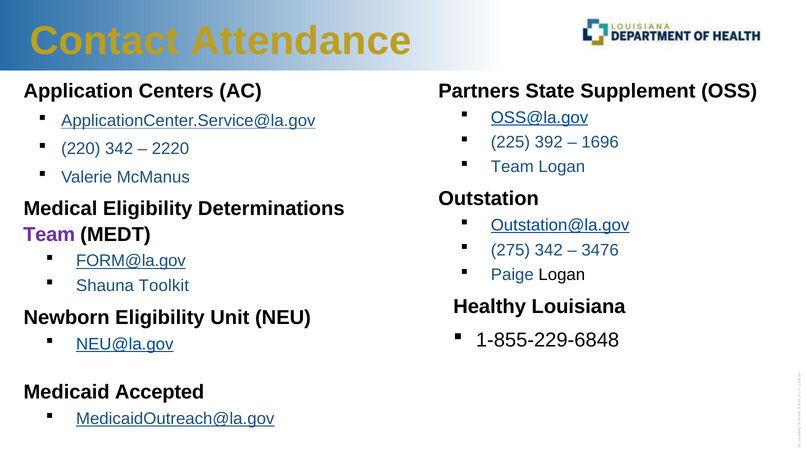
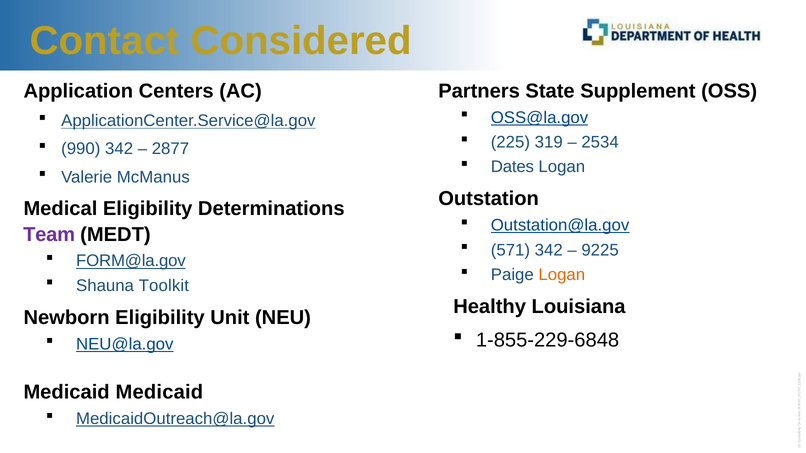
Attendance: Attendance -> Considered (301, 41)
392: 392 -> 319 (549, 142)
1696: 1696 -> 2534 (600, 142)
220: 220 -> 990 (81, 149)
2220: 2220 -> 2877 (170, 149)
Team: Team -> Dates (512, 167)
275: 275 -> 571 (510, 250)
3476: 3476 -> 9225 (600, 250)
Logan colour: black -> orange (562, 275)
Medicaid Accepted: Accepted -> Medicaid (159, 393)
